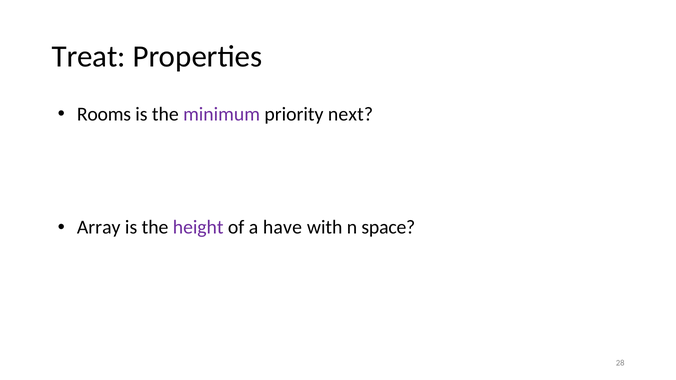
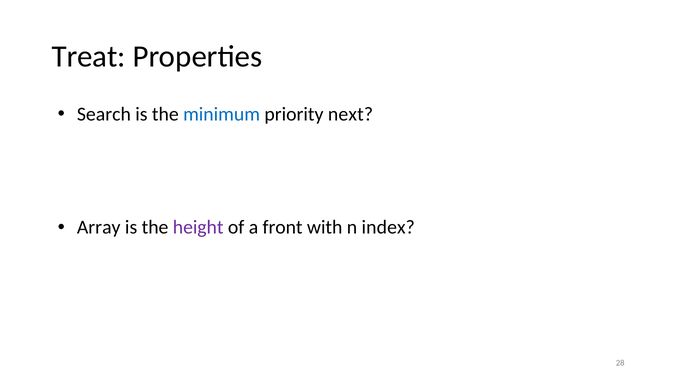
Rooms: Rooms -> Search (104, 114)
minimum colour: purple -> blue (222, 114)
have: have -> front (283, 227)
space: space -> index (388, 227)
